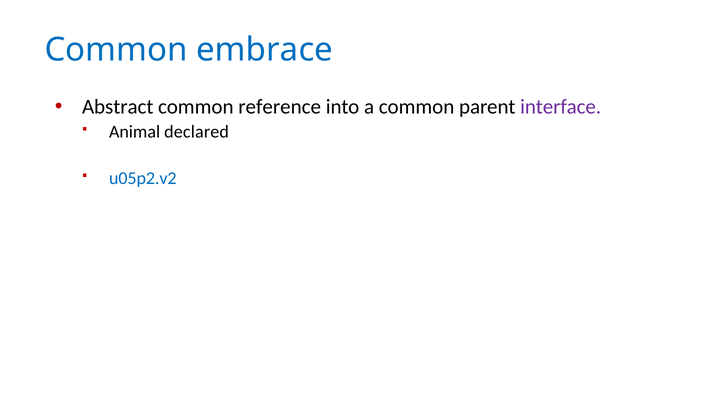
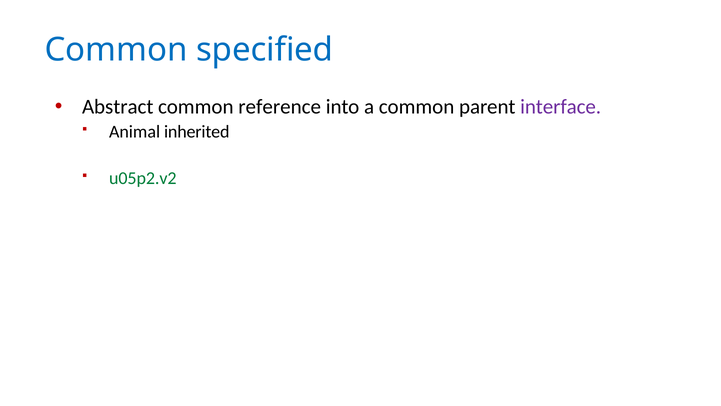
embrace: embrace -> specified (265, 50)
declared: declared -> inherited (197, 131)
u05p2.v2 colour: blue -> green (143, 178)
